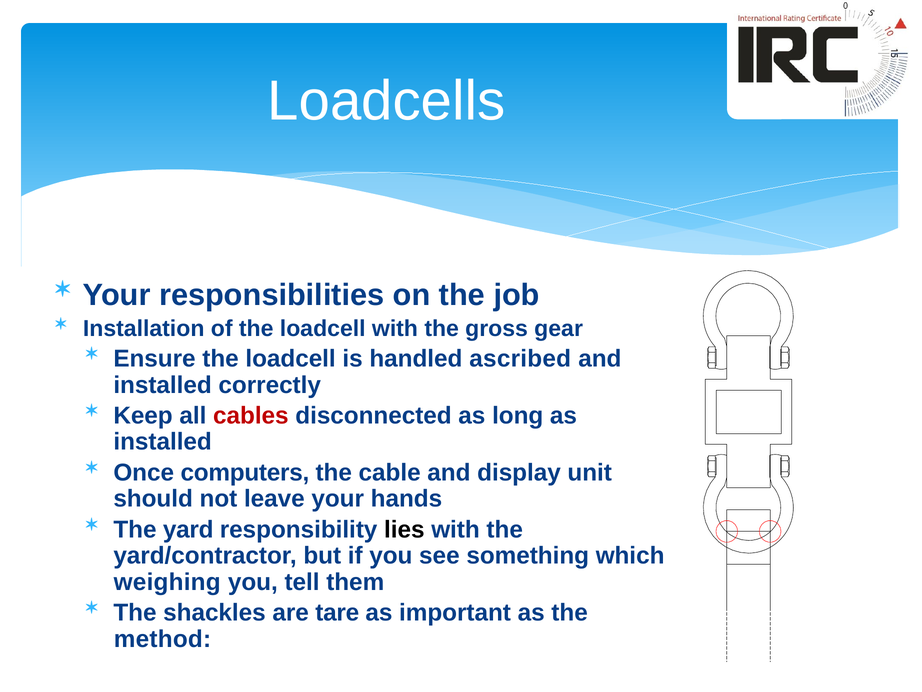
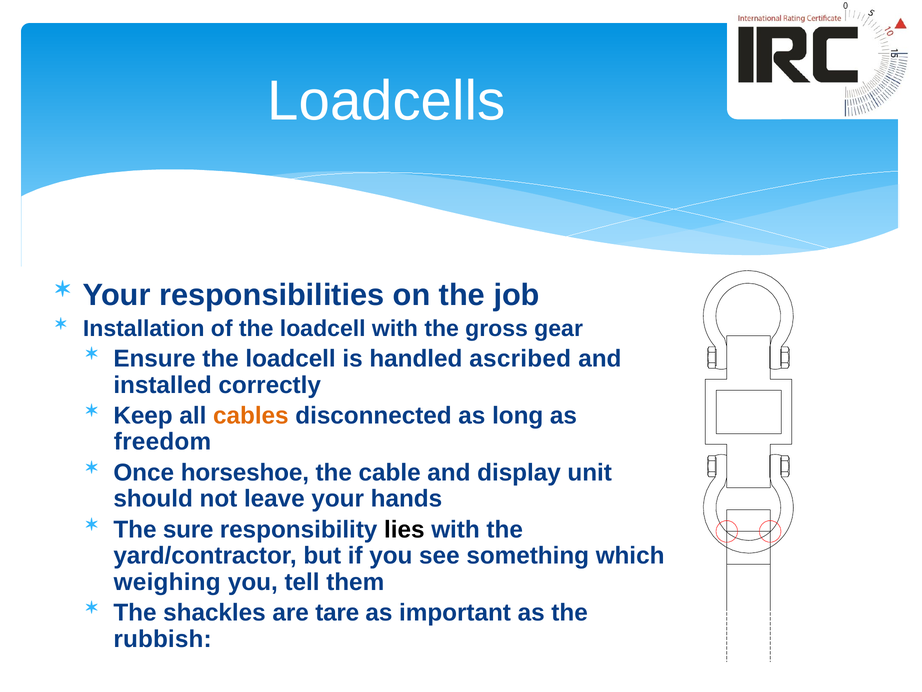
cables colour: red -> orange (251, 415)
installed: installed -> freedom (163, 442)
computers: computers -> horseshoe (245, 472)
yard: yard -> sure (188, 529)
method: method -> rubbish (163, 639)
